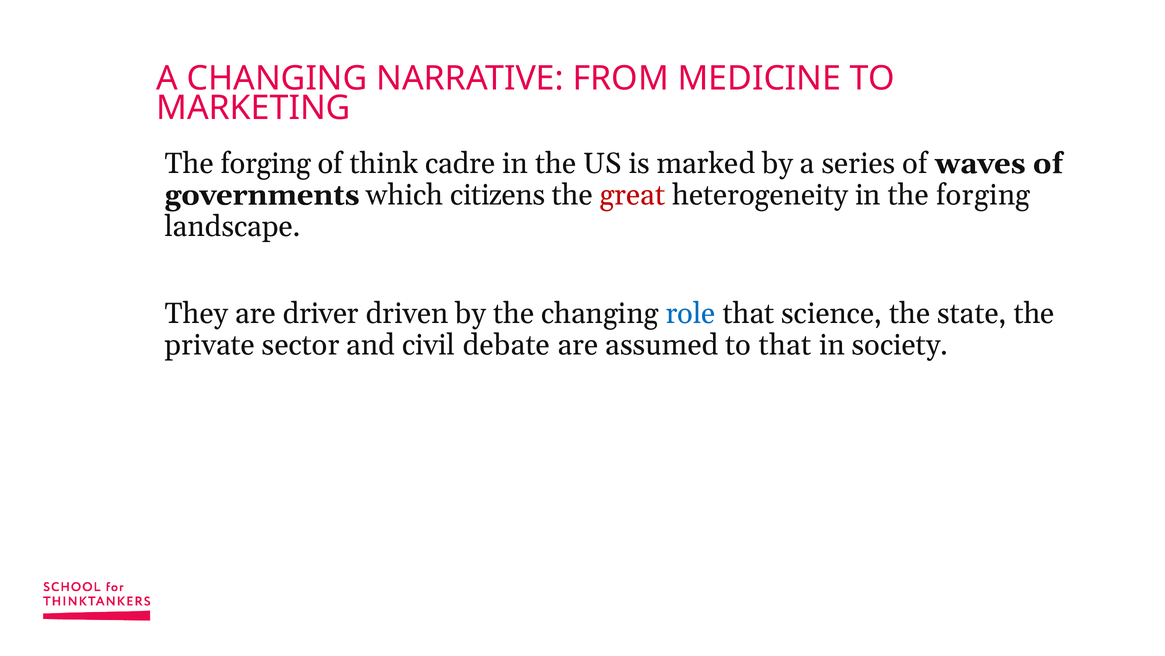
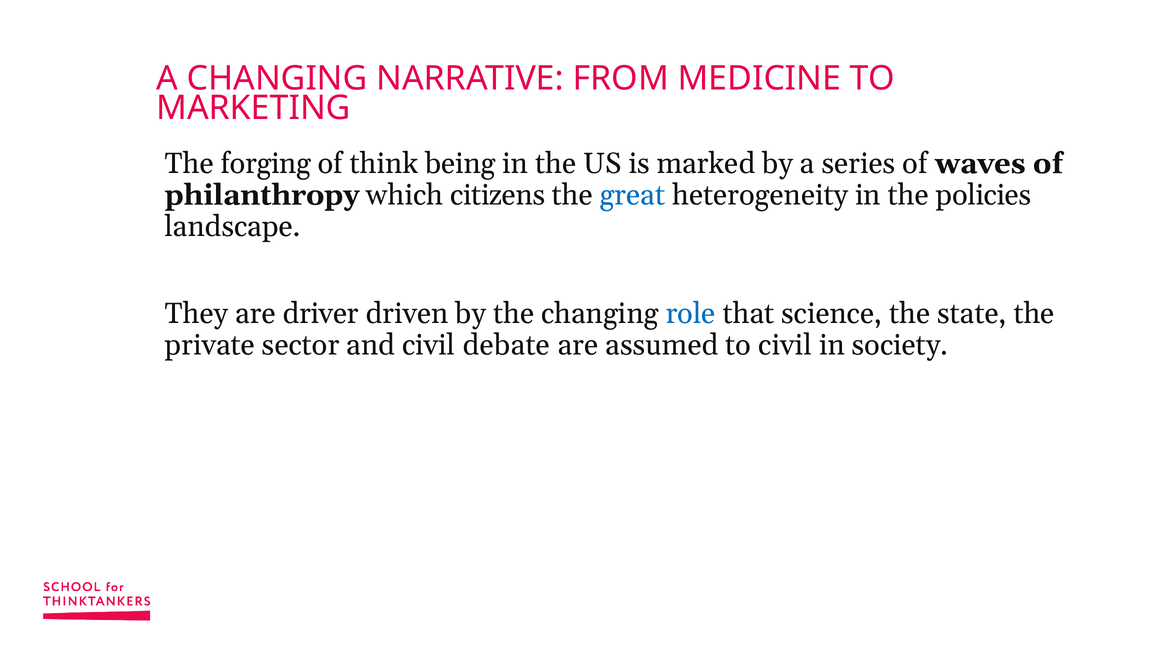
cadre: cadre -> being (460, 163)
governments: governments -> philanthropy (262, 195)
great colour: red -> blue (632, 195)
in the forging: forging -> policies (984, 195)
to that: that -> civil (785, 345)
